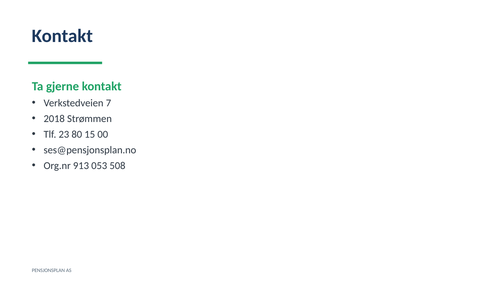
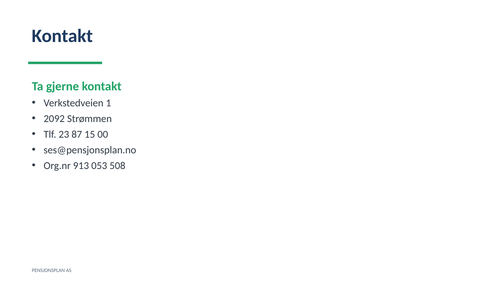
7: 7 -> 1 (108, 103)
2018: 2018 -> 2092 (54, 119)
80: 80 -> 87 (77, 134)
